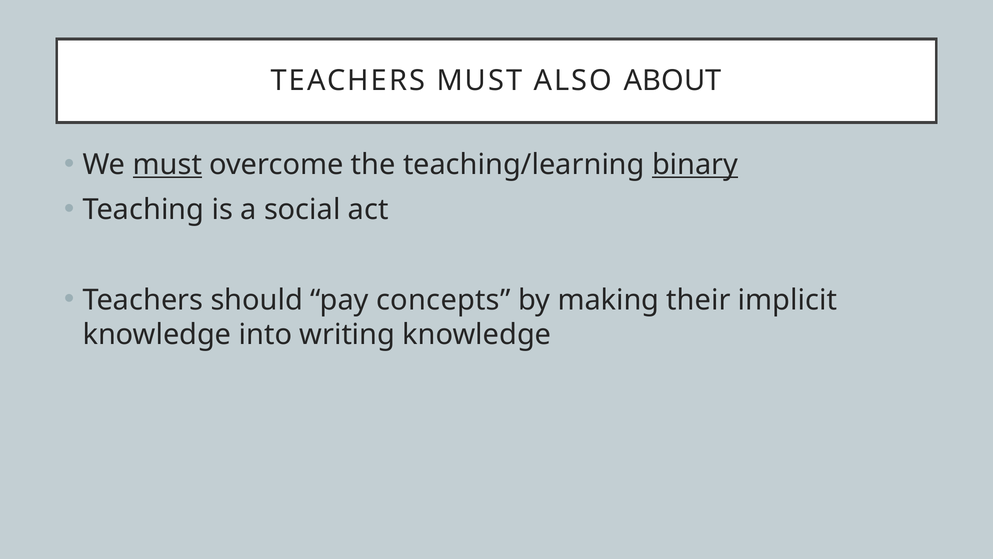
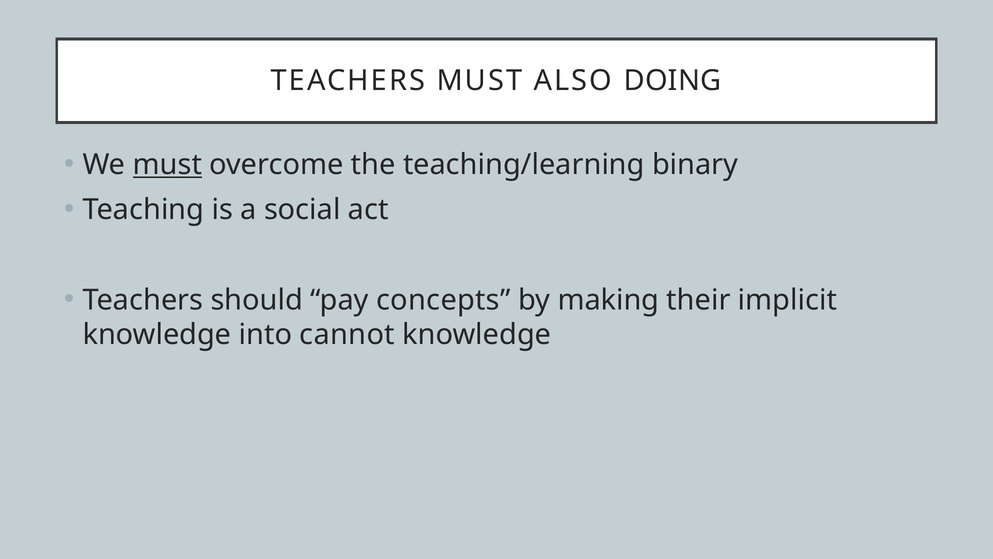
ABOUT: ABOUT -> DOING (673, 81)
binary underline: present -> none (695, 165)
writing: writing -> cannot (347, 334)
